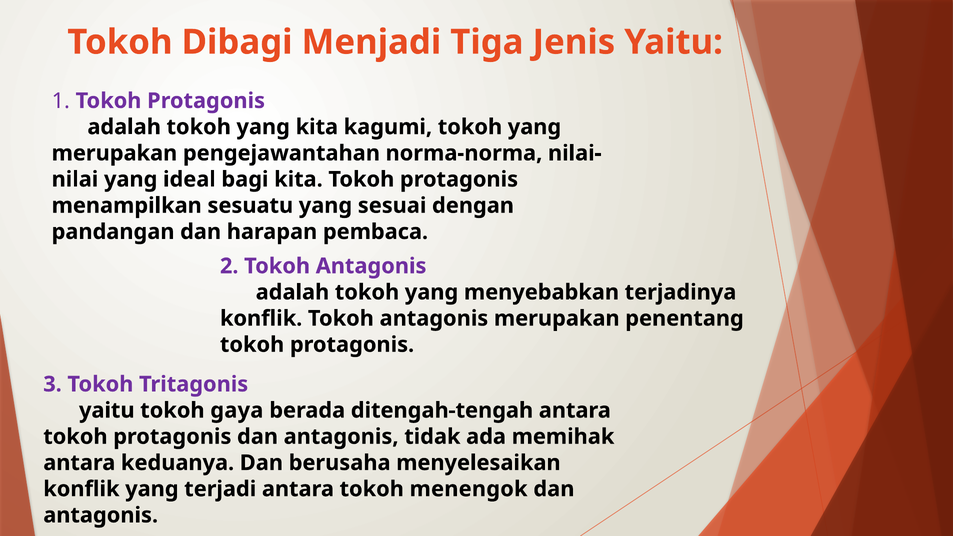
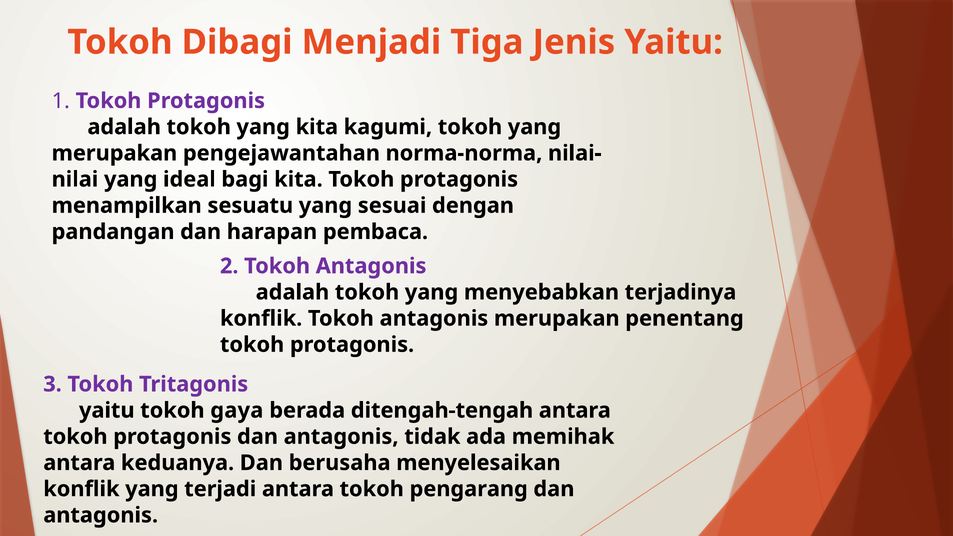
menengok: menengok -> pengarang (469, 489)
